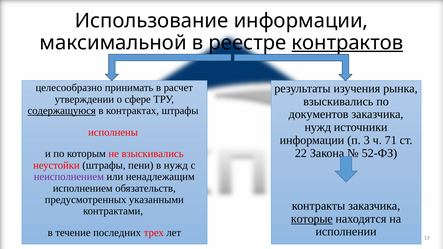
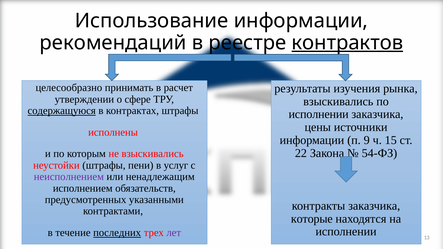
максимальной: максимальной -> рекомендаций (113, 43)
документов: документов -> исполнении (319, 114)
нужд: нужд -> цены (318, 127)
3: 3 -> 9 (367, 140)
71: 71 -> 15 (391, 140)
52-ФЗ: 52-ФЗ -> 54-ФЗ (379, 153)
в нужд: нужд -> услуг (176, 165)
которые underline: present -> none (312, 219)
последних underline: none -> present (117, 233)
лет colour: black -> purple (174, 233)
